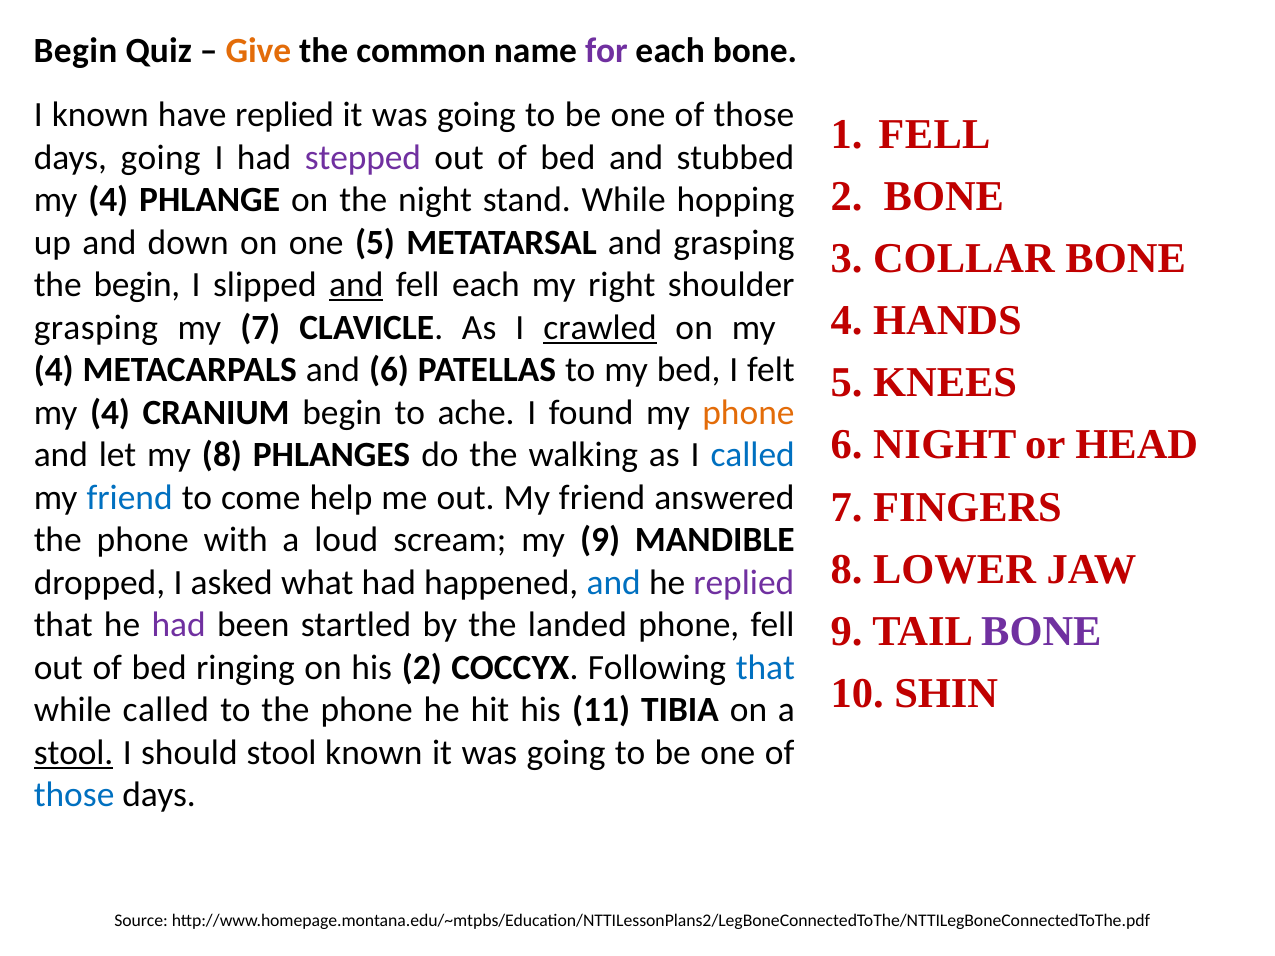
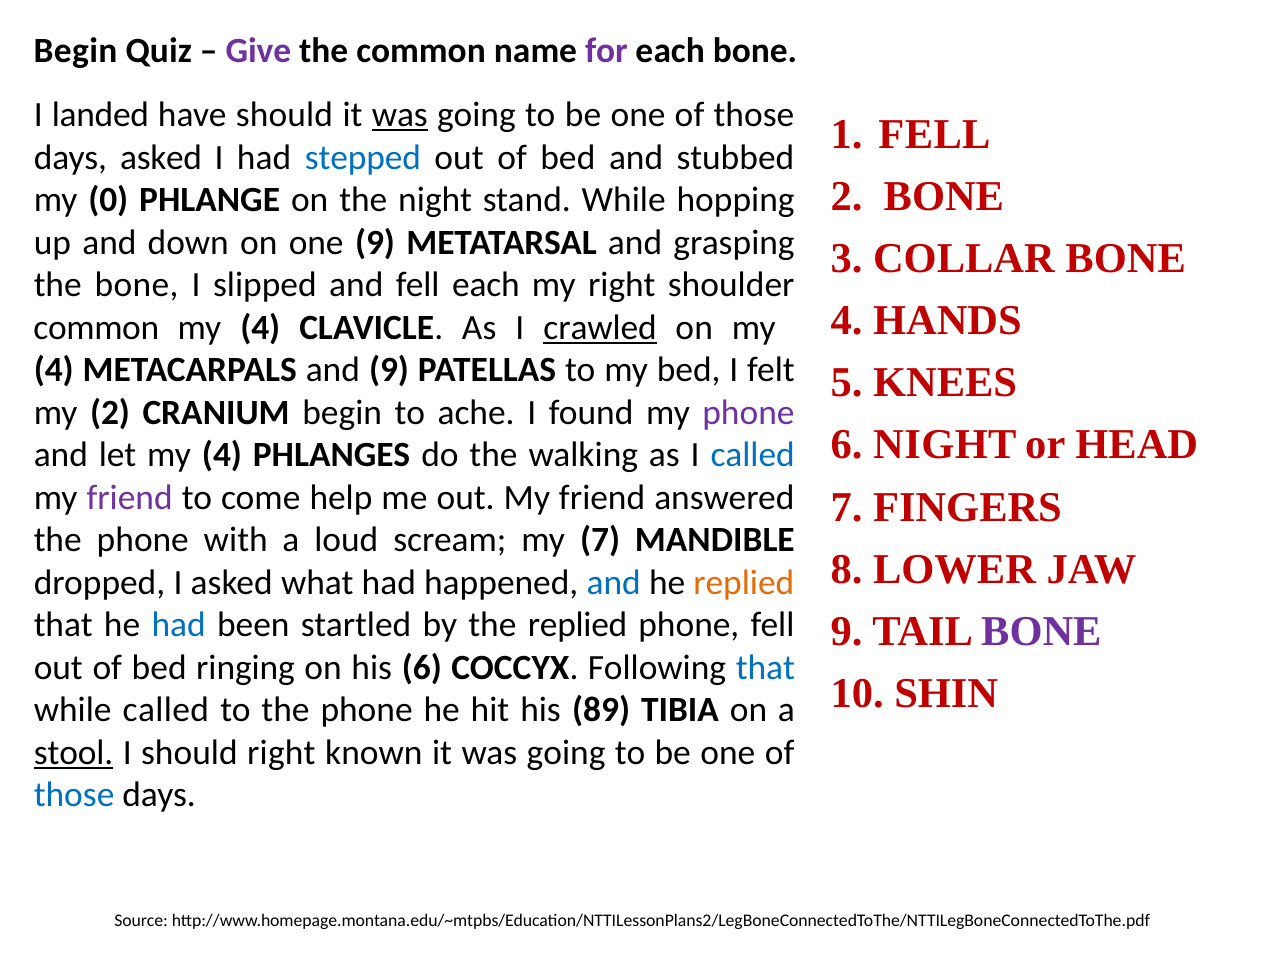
Give colour: orange -> purple (258, 51)
I known: known -> landed (100, 115)
have replied: replied -> should (284, 115)
was underline: none -> present (400, 115)
days going: going -> asked (161, 158)
stepped colour: purple -> blue (363, 158)
4: 4 -> 0 (108, 200)
one 5: 5 -> 9 (375, 243)
the begin: begin -> bone (137, 285)
and underline: present -> none (356, 285)
grasping: grasping -> common (96, 328)
7: 7 -> 4 (260, 328)
and 6: 6 -> 9 (389, 370)
4: 4 -> 2 (110, 413)
phone colour: orange -> purple (748, 413)
let my 8: 8 -> 4 (222, 455)
friend colour: blue -> purple (130, 498)
my 9: 9 -> 7 (600, 540)
replied colour: purple -> orange (744, 583)
had colour: purple -> blue (179, 625)
the landed: landed -> replied (578, 625)
his 2: 2 -> 6 (422, 668)
11: 11 -> 89 (601, 710)
should stool: stool -> right (281, 753)
